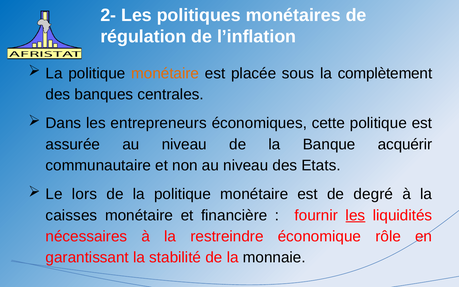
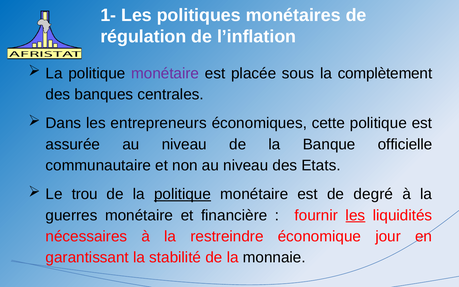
2-: 2- -> 1- (108, 15)
monétaire colour: orange -> purple (165, 73)
acquérir: acquérir -> officielle (405, 144)
lors: lors -> trou (85, 194)
politique underline: none -> present (183, 194)
caisses: caisses -> guerres (72, 215)
rôle: rôle -> jour (388, 236)
